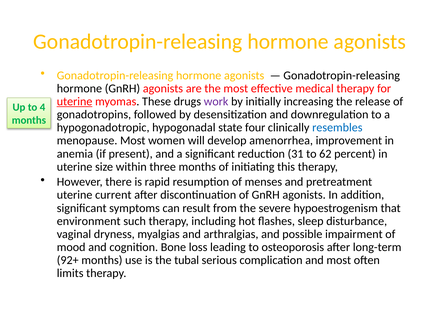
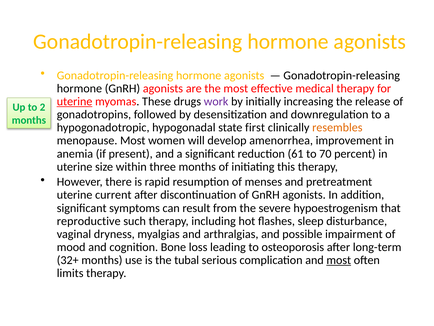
4: 4 -> 2 (43, 107)
four: four -> first (255, 127)
resembles colour: blue -> orange (337, 127)
31: 31 -> 61 (296, 153)
62: 62 -> 70 (325, 153)
environment: environment -> reproductive (89, 221)
92+: 92+ -> 32+ (68, 260)
most underline: none -> present (339, 260)
